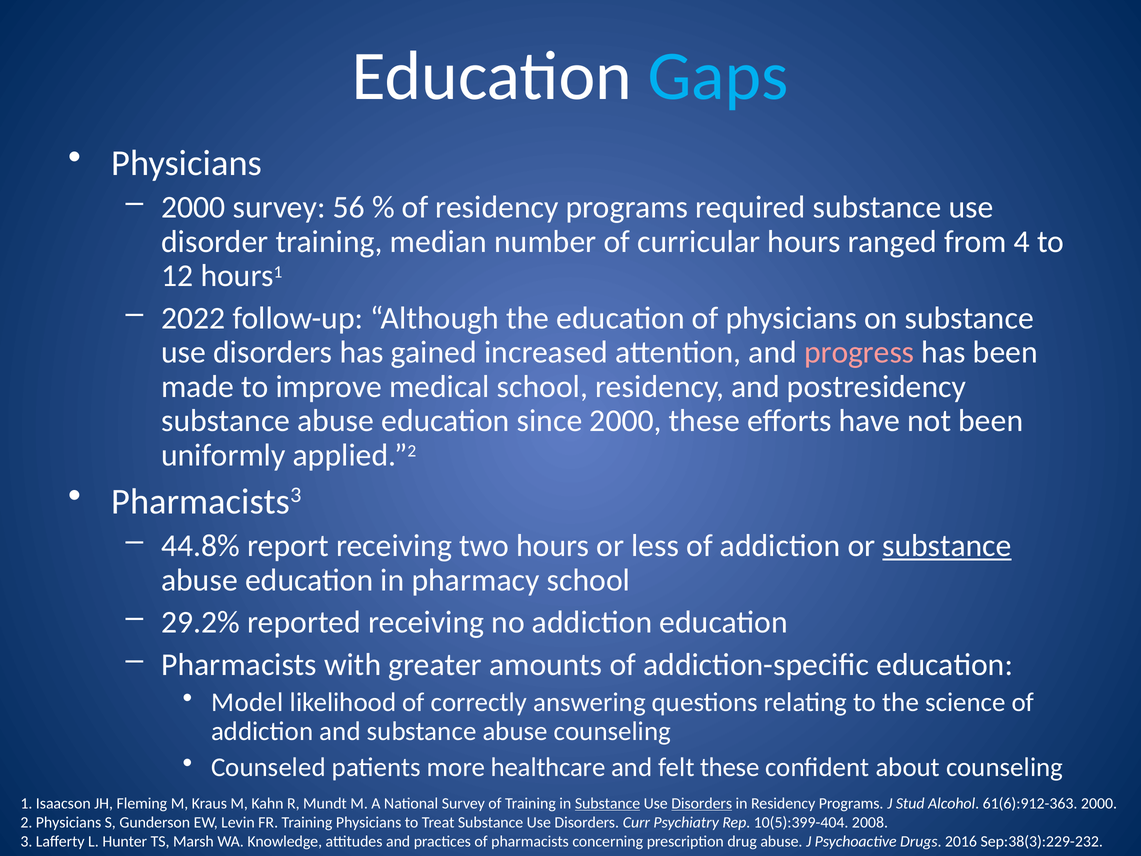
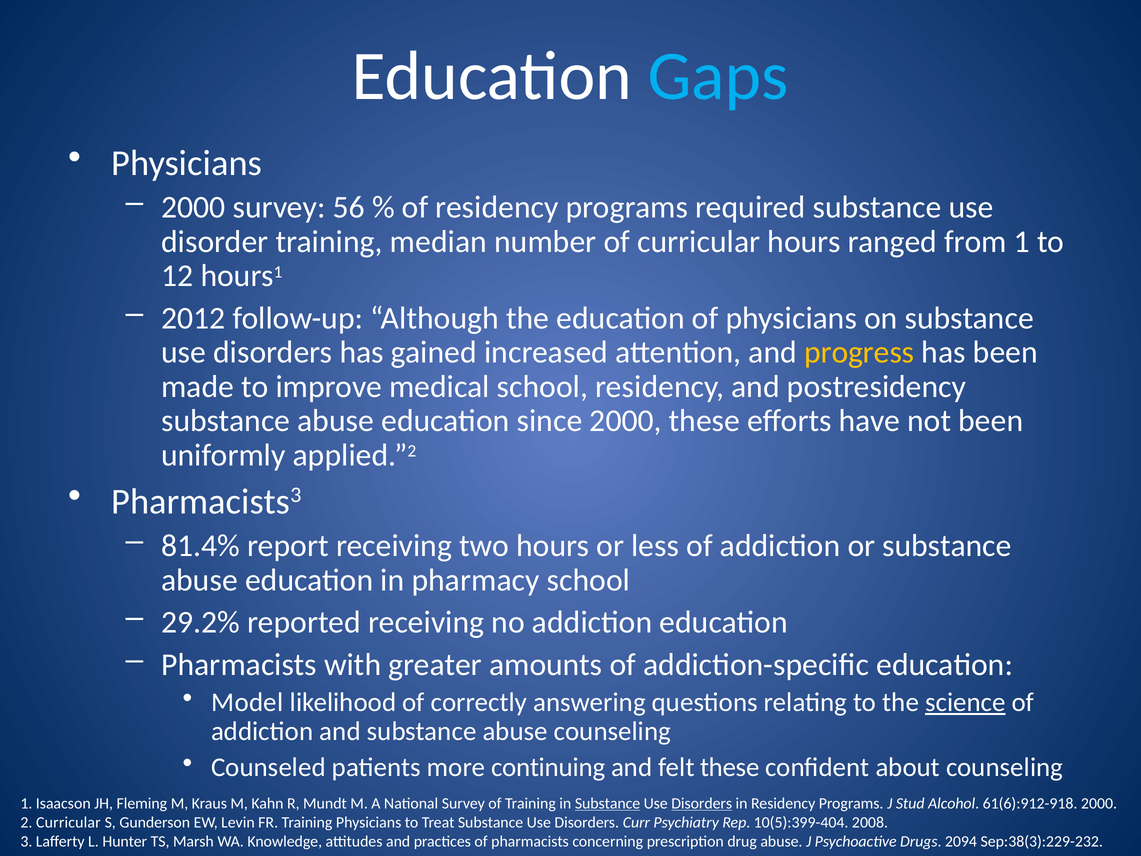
from 4: 4 -> 1 (1022, 242)
2022: 2022 -> 2012 (193, 318)
progress colour: pink -> yellow (859, 352)
44.8%: 44.8% -> 81.4% (201, 546)
substance underline: present -> none (947, 546)
science underline: none -> present (965, 702)
healthcare: healthcare -> continuing (548, 767)
61(6):912-363: 61(6):912-363 -> 61(6):912-918 (1030, 803)
2 Physicians: Physicians -> Curricular (68, 822)
2016: 2016 -> 2094 (961, 841)
